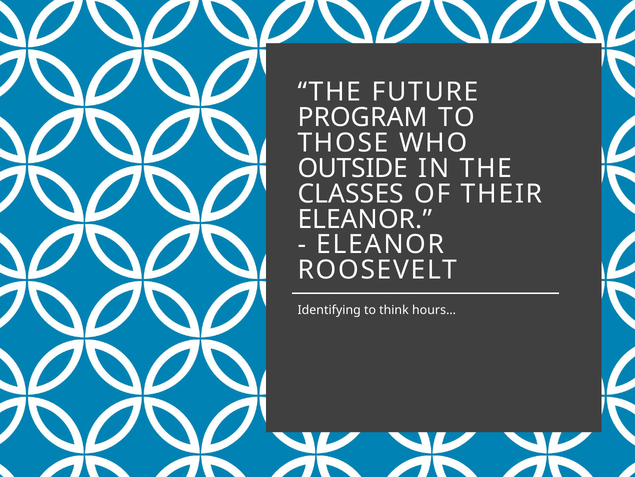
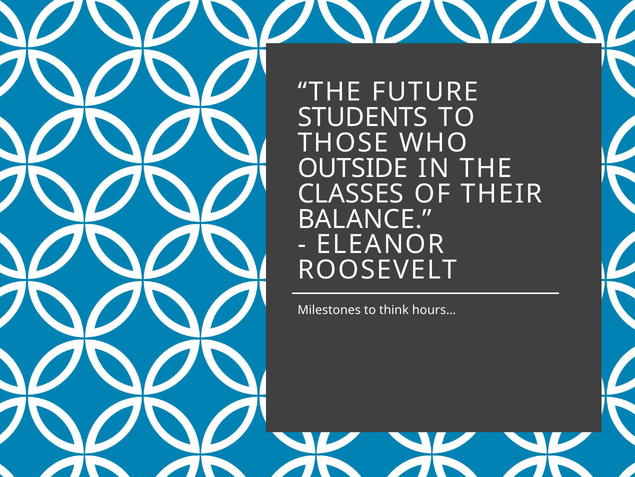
PROGRAM: PROGRAM -> STUDENTS (363, 117)
ELEANOR: ELEANOR -> BALANCE (365, 219)
Identifying: Identifying -> Milestones (329, 310)
